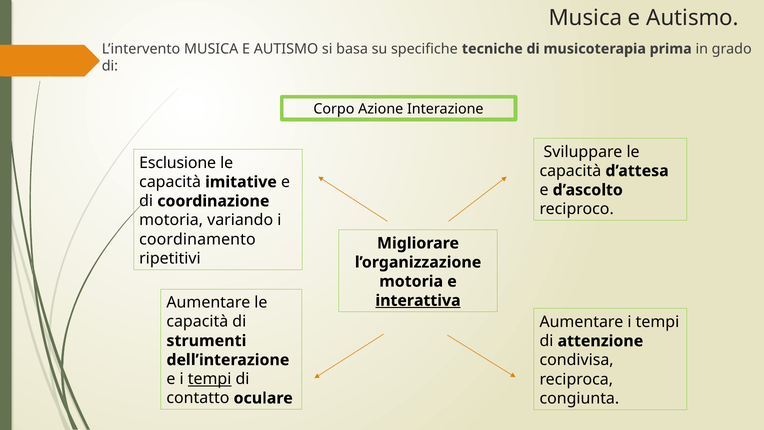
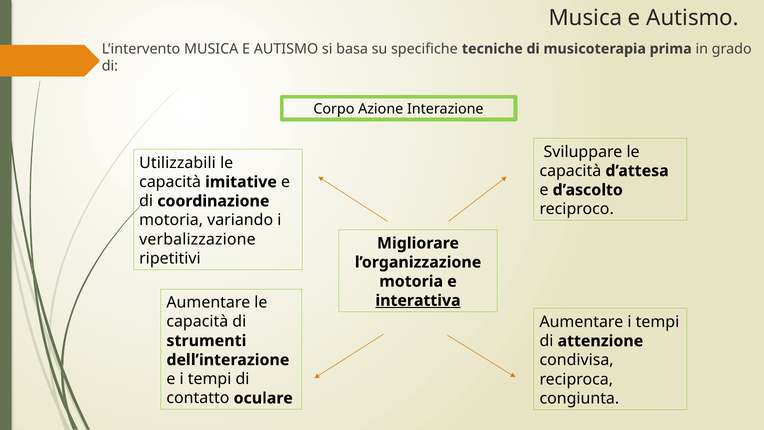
Esclusione: Esclusione -> Utilizzabili (178, 163)
coordinamento: coordinamento -> verbalizzazione (197, 239)
tempi underline: present -> none (210, 379)
